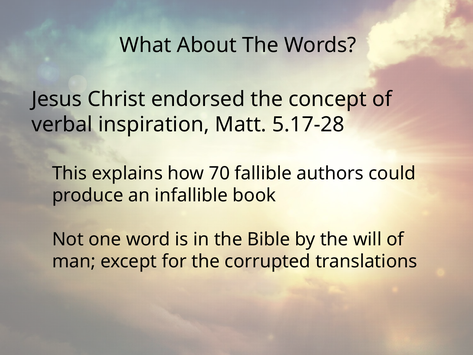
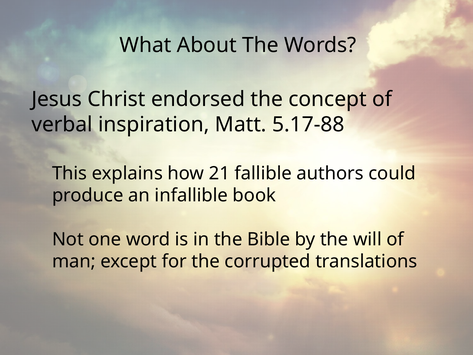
5.17-28: 5.17-28 -> 5.17-88 (308, 124)
70: 70 -> 21 (219, 173)
